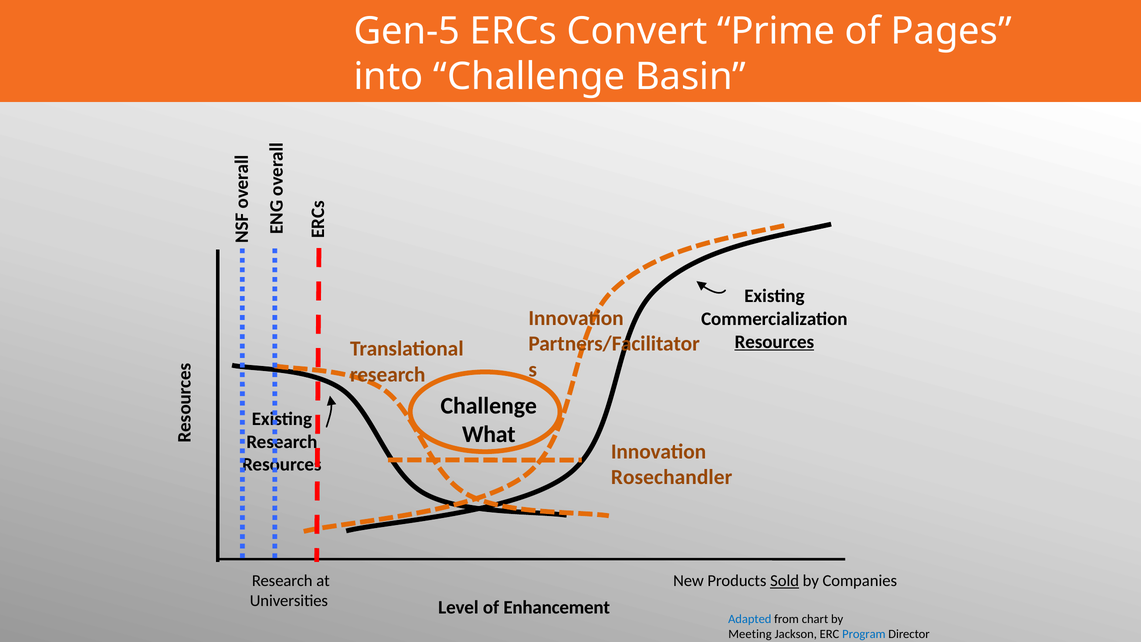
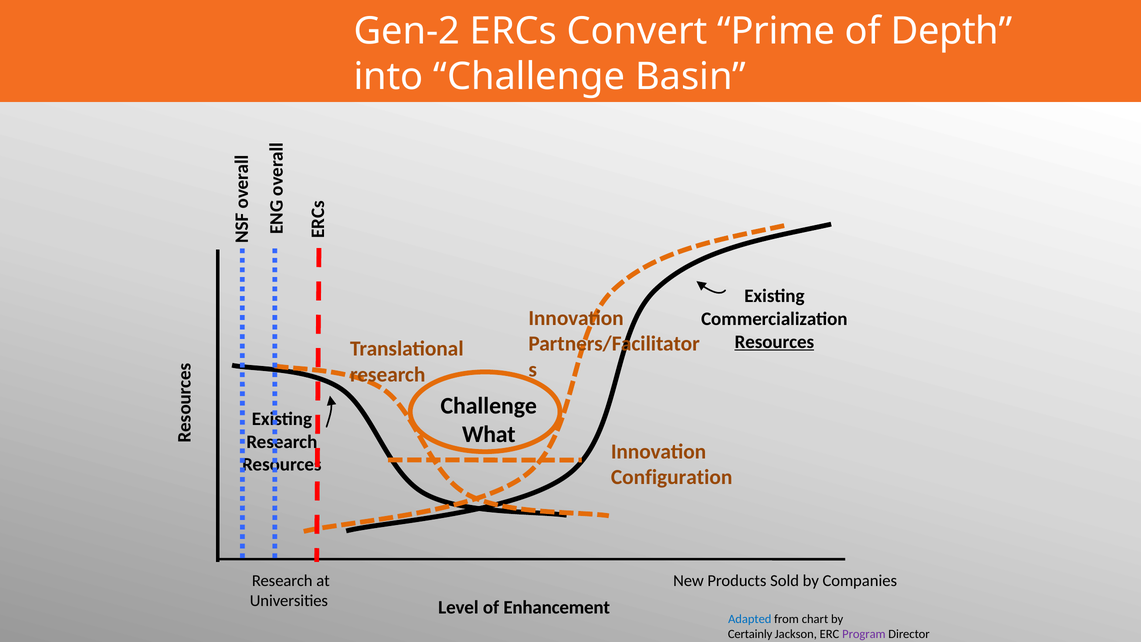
Gen-5: Gen-5 -> Gen-2 (407, 31)
Pages: Pages -> Depth (951, 31)
Rosechandler: Rosechandler -> Configuration (672, 477)
Sold underline: present -> none (785, 581)
Meeting: Meeting -> Certainly (750, 634)
Program colour: blue -> purple (864, 634)
